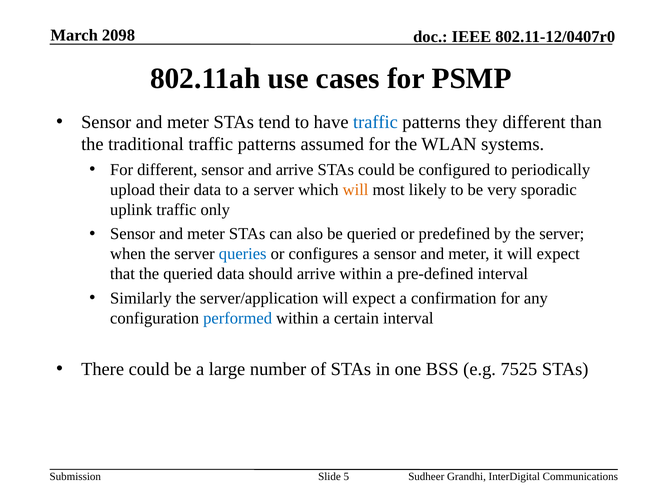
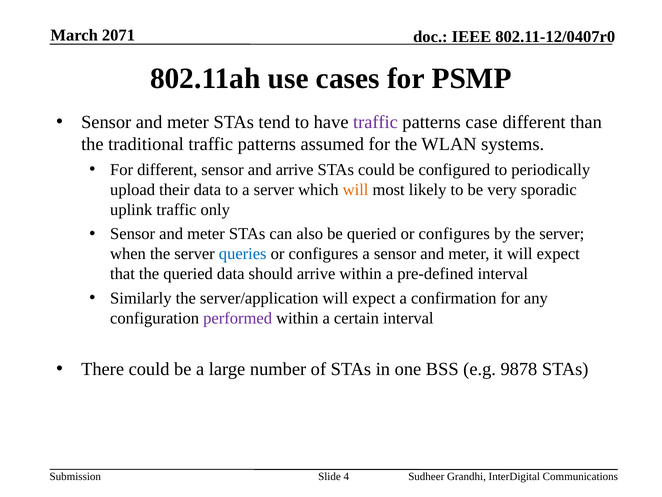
2098: 2098 -> 2071 (118, 35)
traffic colour: blue -> purple (375, 122)
they: they -> case (482, 122)
queried or predefined: predefined -> configures (454, 234)
performed colour: blue -> purple (238, 318)
7525: 7525 -> 9878 (519, 369)
5: 5 -> 4 (346, 476)
